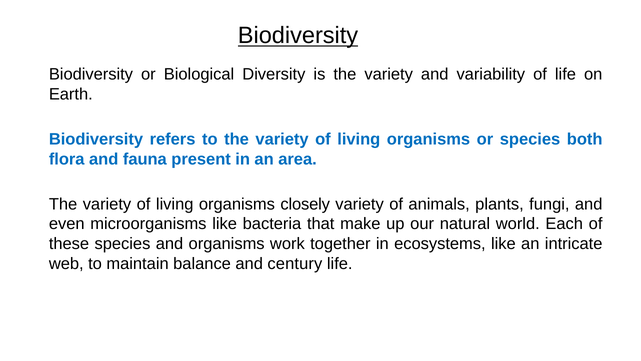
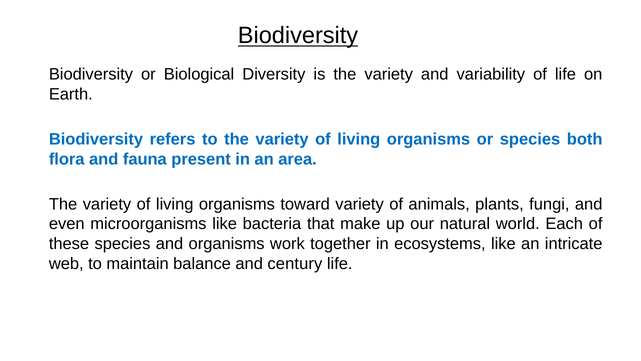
closely: closely -> toward (305, 204)
